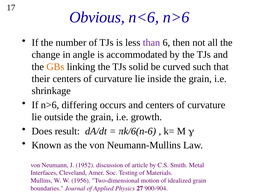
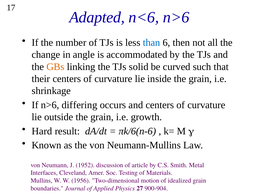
Obvious: Obvious -> Adapted (97, 17)
than colour: purple -> blue (151, 43)
Does: Does -> Hard (42, 131)
